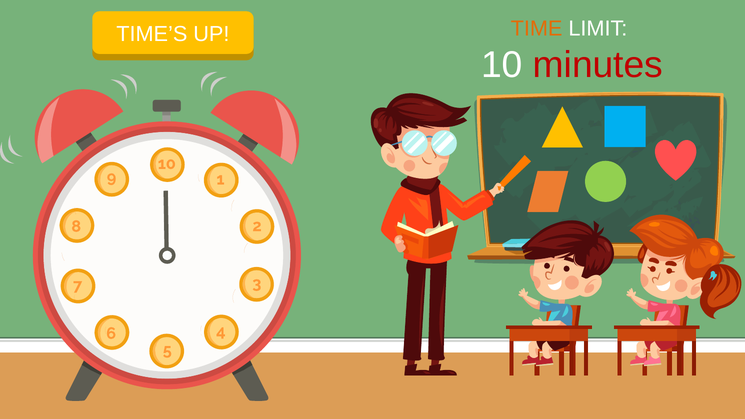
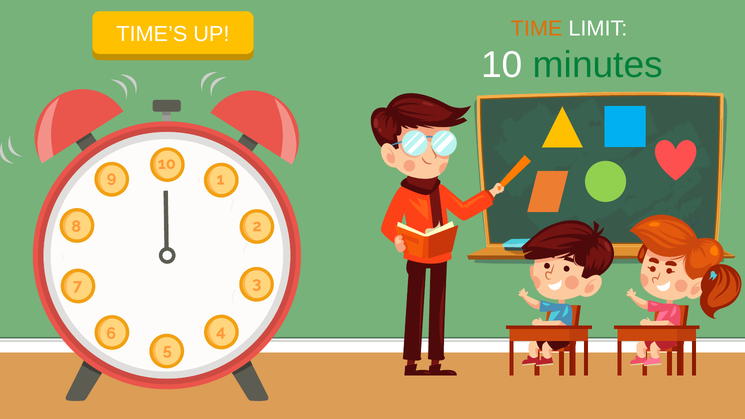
minutes colour: red -> green (598, 65)
